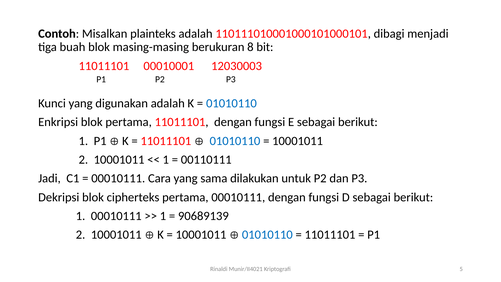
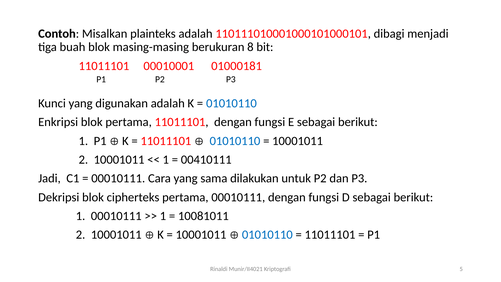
12030003: 12030003 -> 01000181 (237, 66)
00110111: 00110111 -> 00410111 (206, 160)
90689139: 90689139 -> 10081011 (203, 216)
